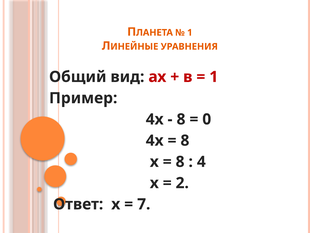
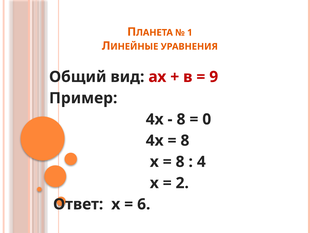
1: 1 -> 9 (214, 77)
7: 7 -> 6 (144, 204)
